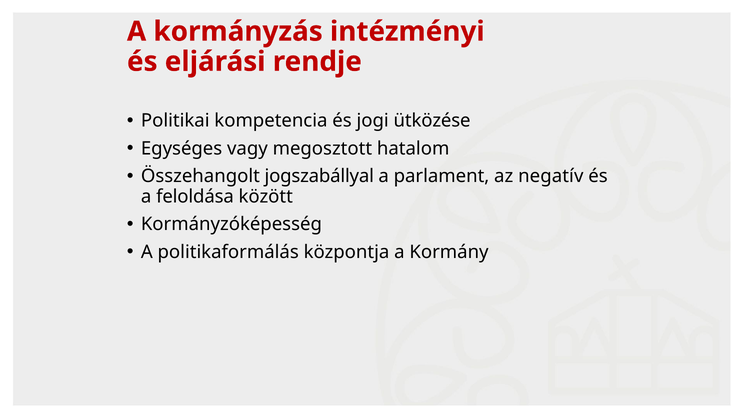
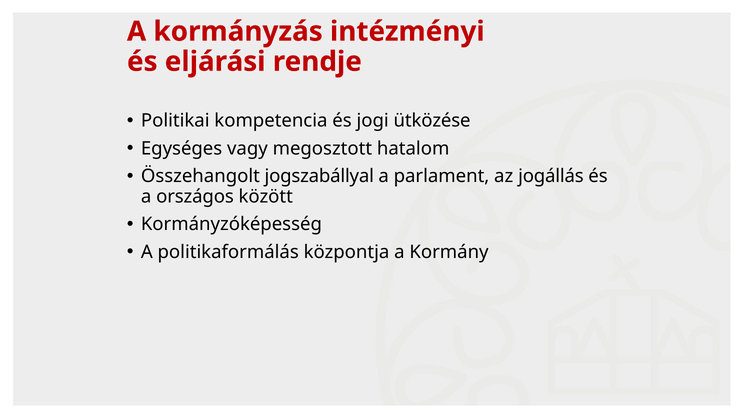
negatív: negatív -> jogállás (551, 176)
feloldása: feloldása -> országos (195, 196)
